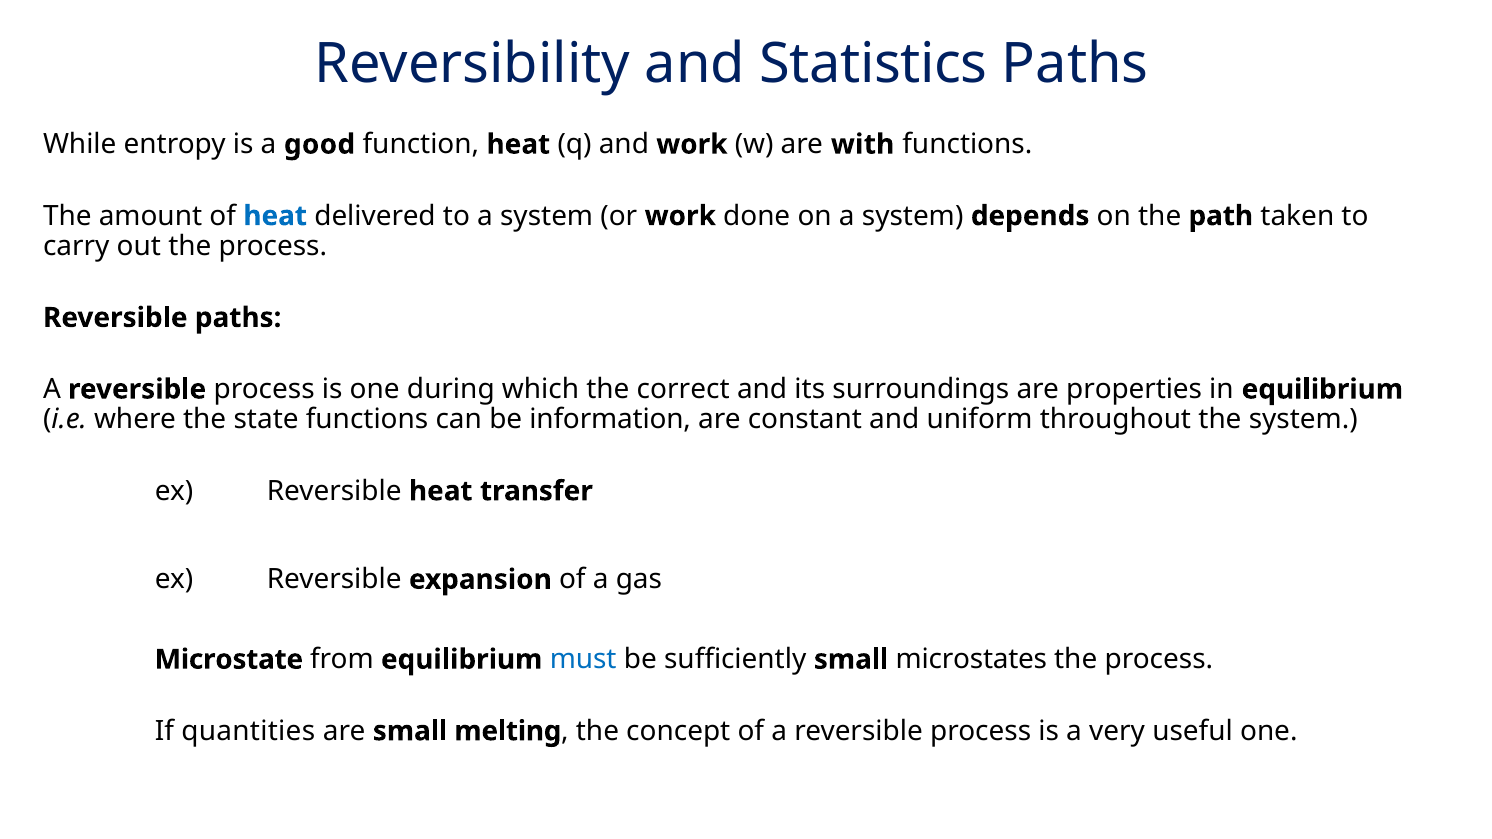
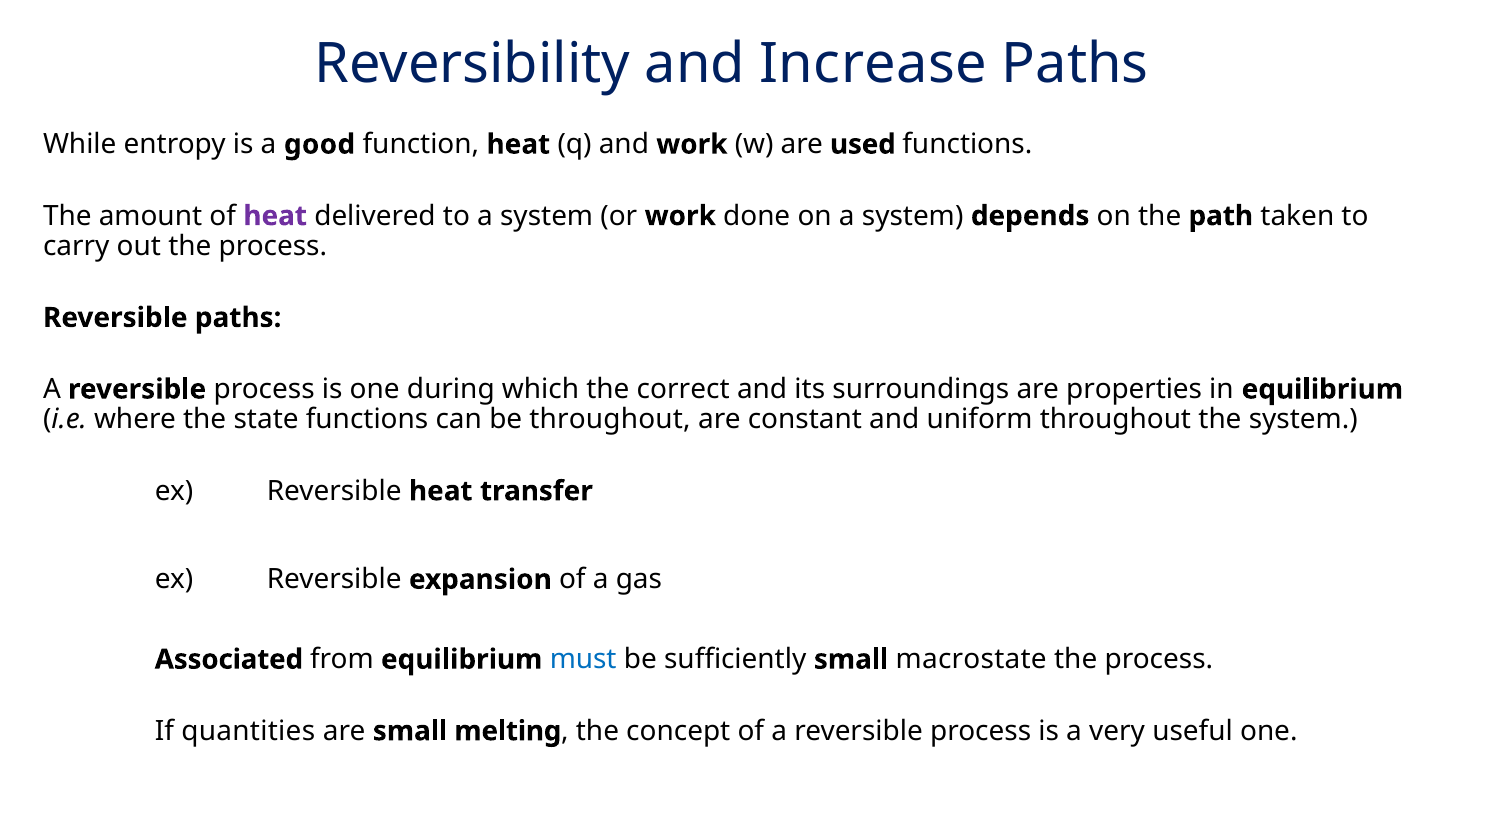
Statistics: Statistics -> Increase (873, 64)
with: with -> used (863, 144)
heat colour: blue -> purple (275, 216)
be information: information -> throughout (610, 420)
Microstate: Microstate -> Associated (229, 660)
microstates: microstates -> macrostate (971, 660)
